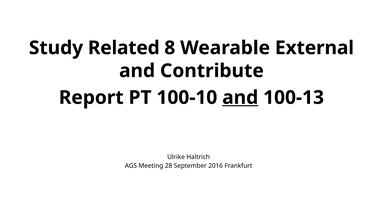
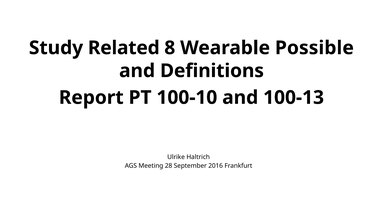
External: External -> Possible (314, 48)
Contribute: Contribute -> Definitions (212, 71)
and underline: present -> none (240, 98)
